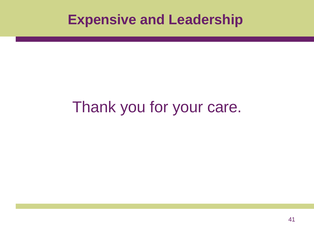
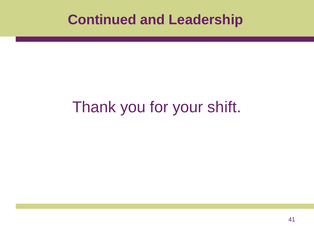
Expensive: Expensive -> Continued (102, 20)
care: care -> shift (224, 107)
